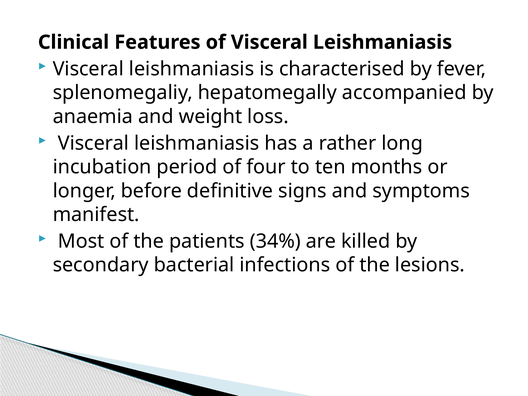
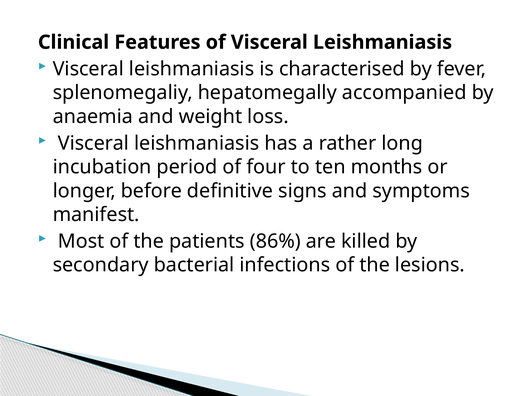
34%: 34% -> 86% (275, 241)
